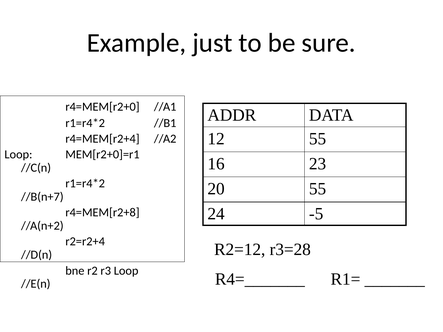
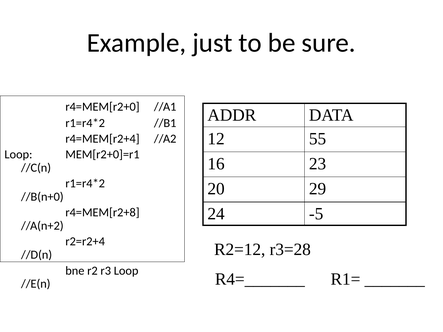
20 55: 55 -> 29 (318, 189)
//B(n+7: //B(n+7 -> //B(n+0 (42, 197)
